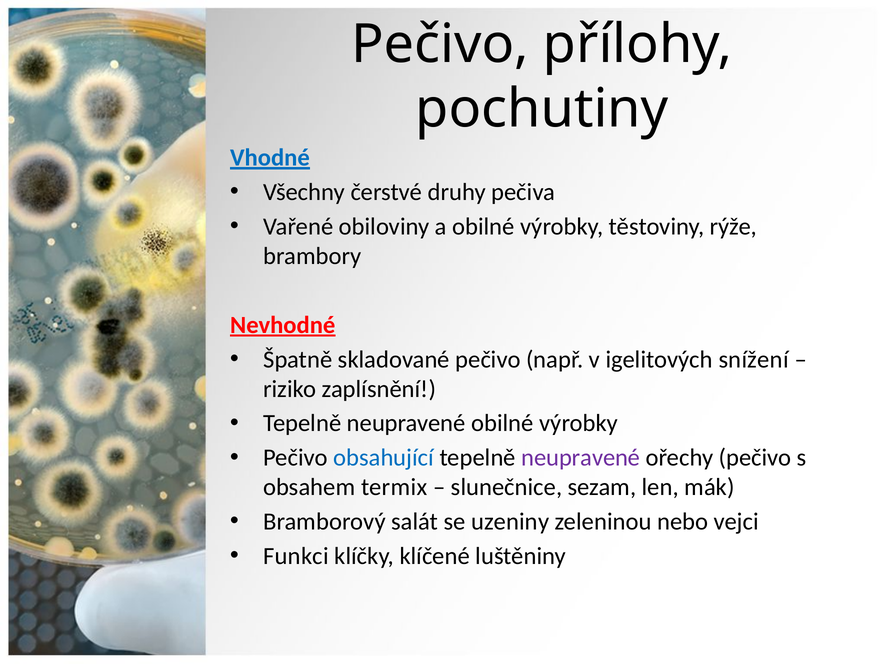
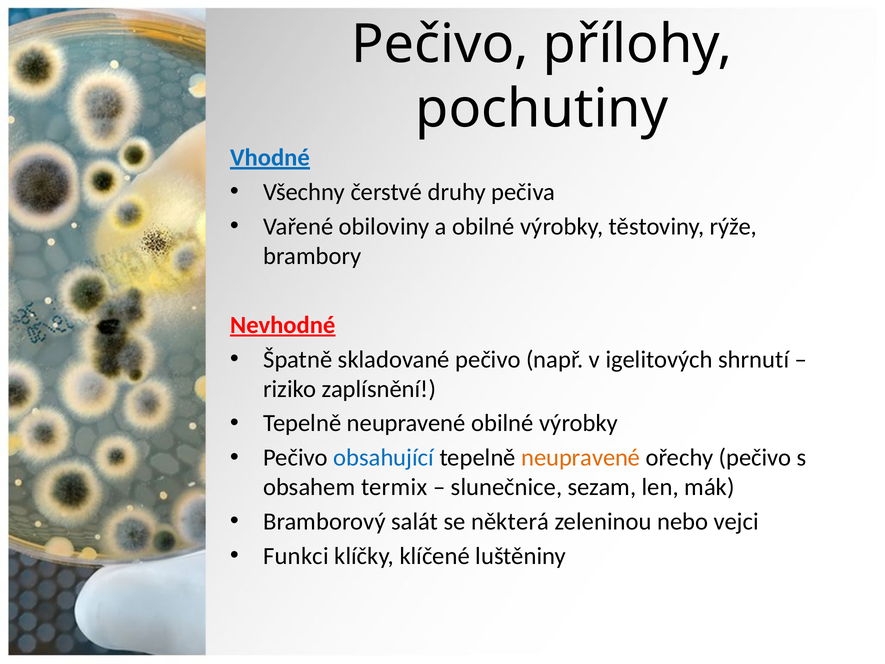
snížení: snížení -> shrnutí (754, 359)
neupravené colour: purple -> orange (581, 458)
uzeniny: uzeniny -> některá (510, 522)
